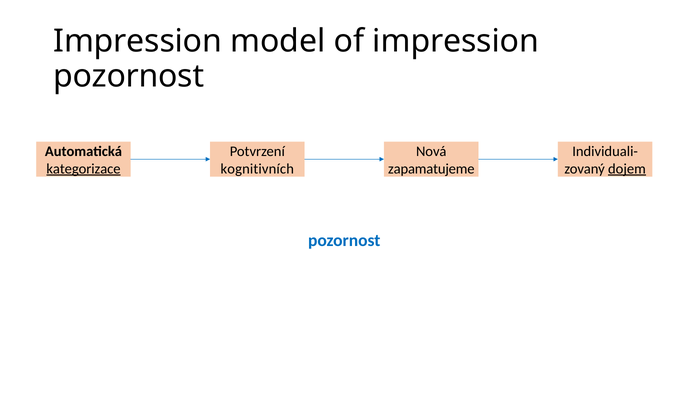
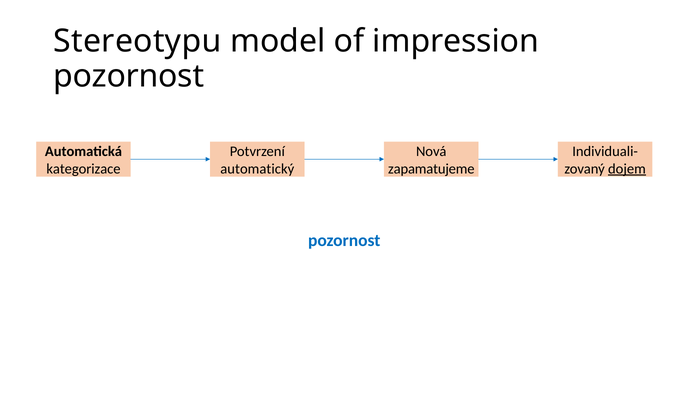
Impression: Impression -> Stereotypu (137, 41)
kategorizace underline: present -> none (83, 169)
kognitivních: kognitivních -> automatický (257, 169)
